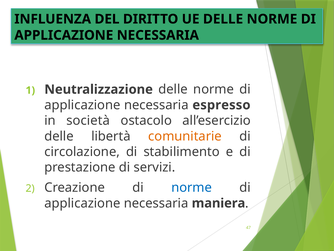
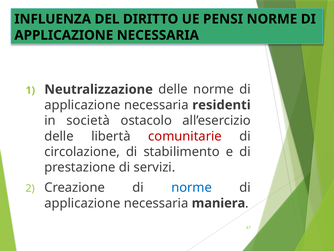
UE DELLE: DELLE -> PENSI (223, 19)
espresso: espresso -> residenti (221, 105)
comunitarie colour: orange -> red (185, 136)
